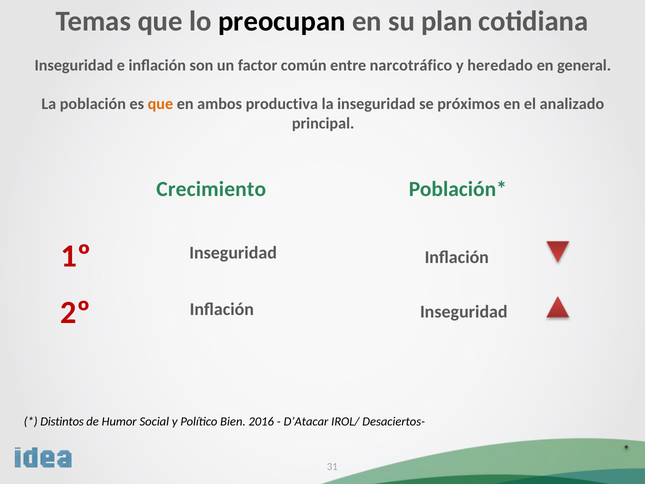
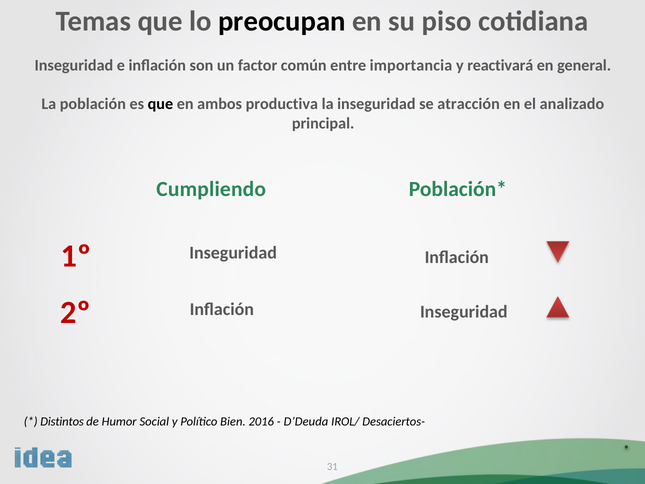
plan: plan -> piso (447, 21)
narcotráfico: narcotráfico -> importancia (411, 65)
heredado: heredado -> reactivará (500, 65)
que colour: orange -> black (160, 104)
próximos: próximos -> atracción (469, 104)
Crecimiento: Crecimiento -> Cumpliendo (211, 189)
D’Atacar: D’Atacar -> D’Deuda (306, 422)
